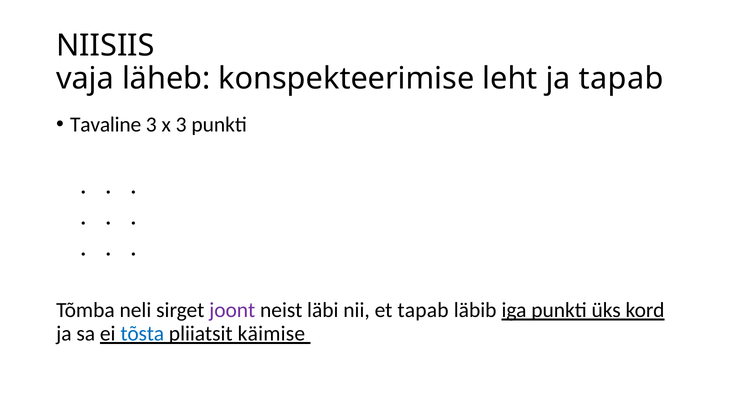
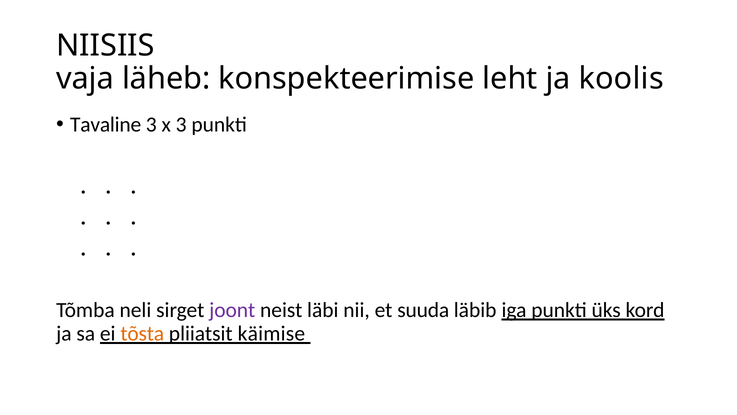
ja tapab: tapab -> koolis (621, 79)
et tapab: tapab -> suuda (423, 310)
tõsta colour: blue -> orange (142, 333)
